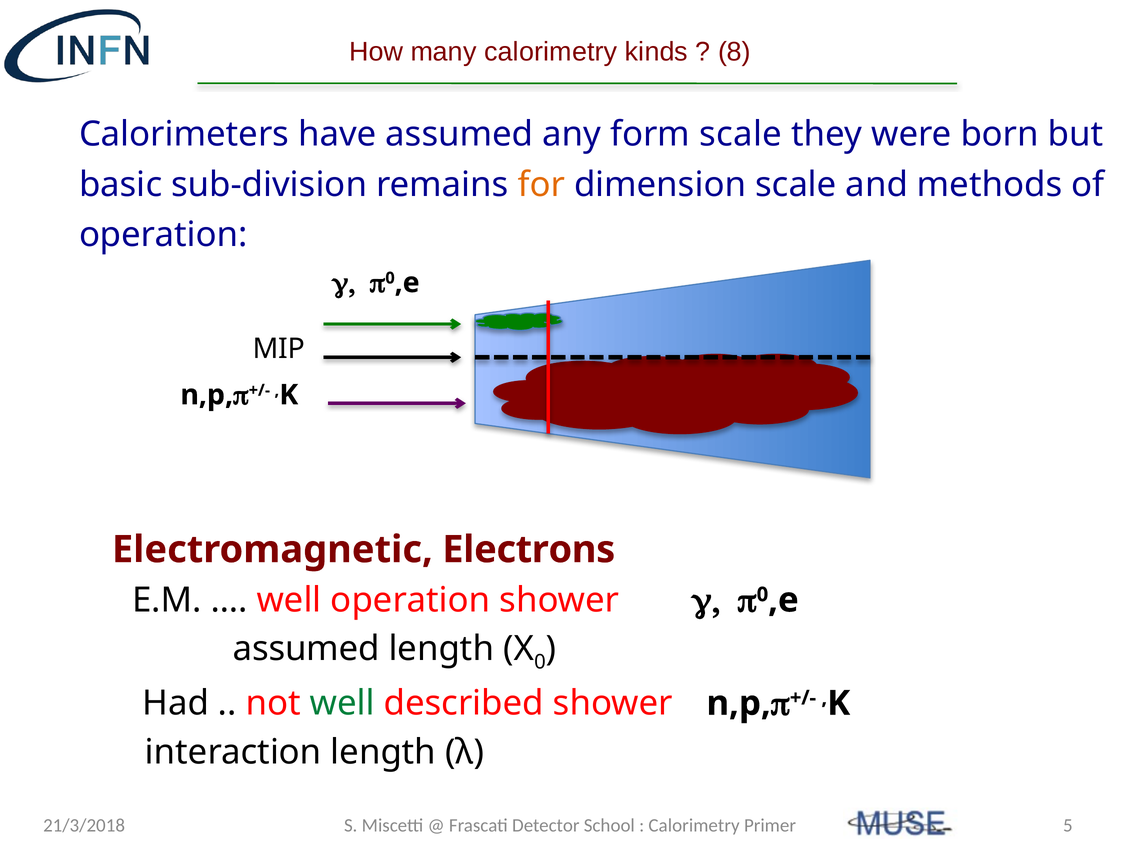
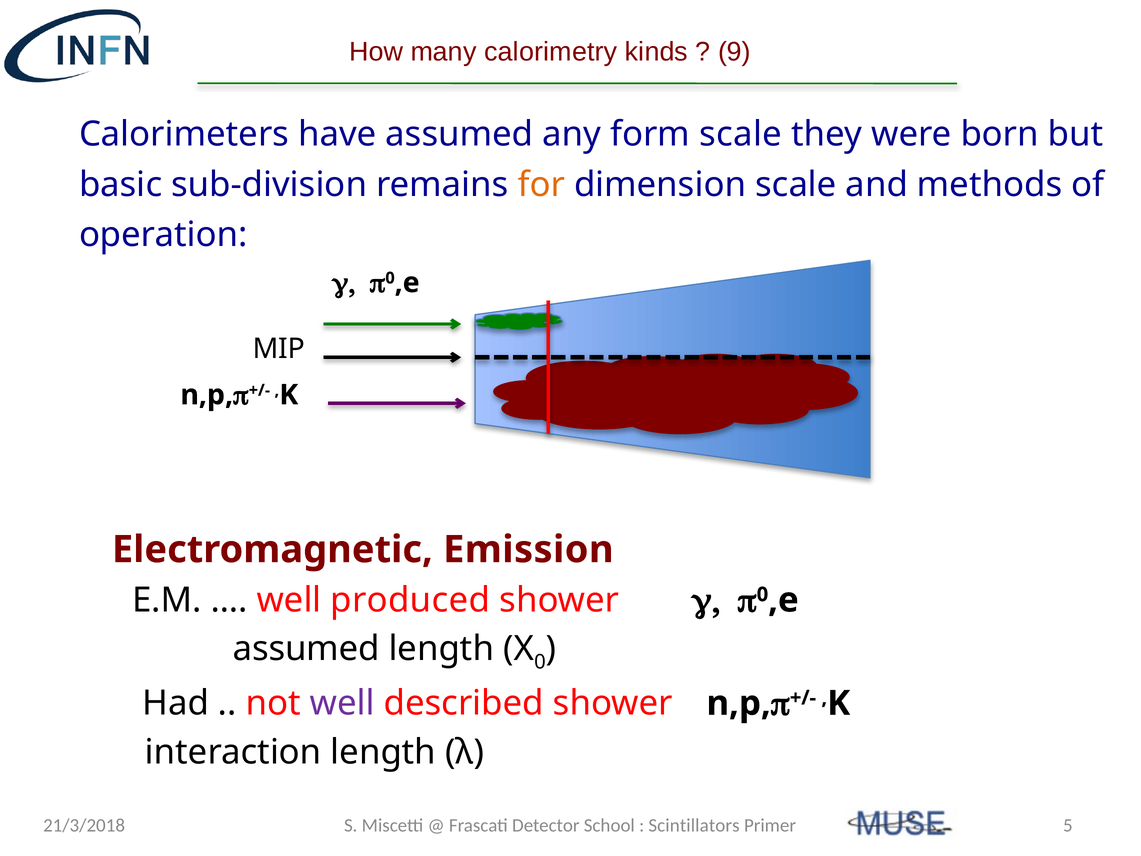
8: 8 -> 9 (734, 52)
Electrons: Electrons -> Emission (528, 549)
well operation: operation -> produced (410, 600)
well colour: green -> purple (342, 703)
Calorimetry: Calorimetry -> Scintillators (694, 825)
